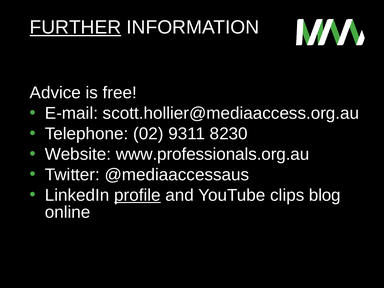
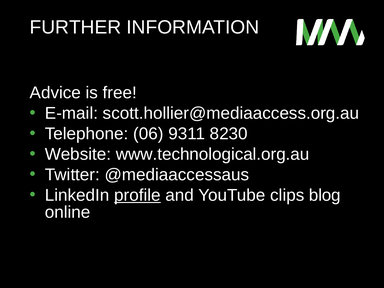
FURTHER underline: present -> none (75, 27)
02: 02 -> 06 (148, 134)
www.professionals.org.au: www.professionals.org.au -> www.technological.org.au (213, 154)
